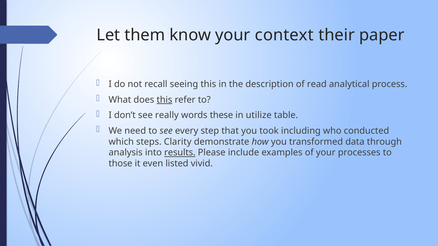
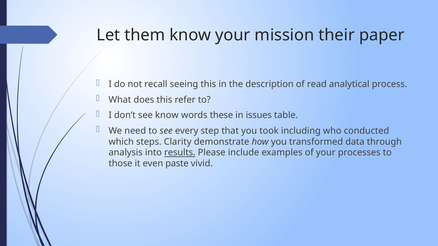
context: context -> mission (284, 35)
this underline: present -> none (164, 100)
see really: really -> know (167, 115)
utilize: utilize -> issues (259, 115)
listed: listed -> paste (177, 164)
